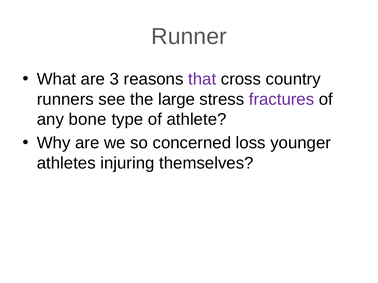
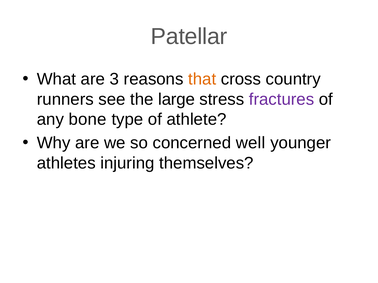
Runner: Runner -> Patellar (189, 37)
that colour: purple -> orange (202, 79)
loss: loss -> well (251, 143)
